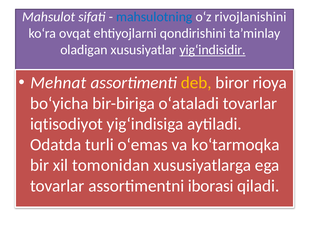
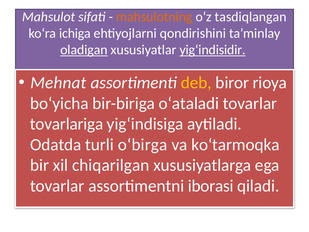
mahsulotning colour: blue -> orange (154, 17)
rivojlanishini: rivojlanishini -> tasdiqlangan (251, 17)
ovqat: ovqat -> ichiga (75, 33)
oladigan underline: none -> present (84, 50)
iqtisodiyot: iqtisodiyot -> tovarlariga (67, 124)
o‘emas: o‘emas -> o‘birga (143, 144)
tomonidan: tomonidan -> chiqarilgan (111, 165)
